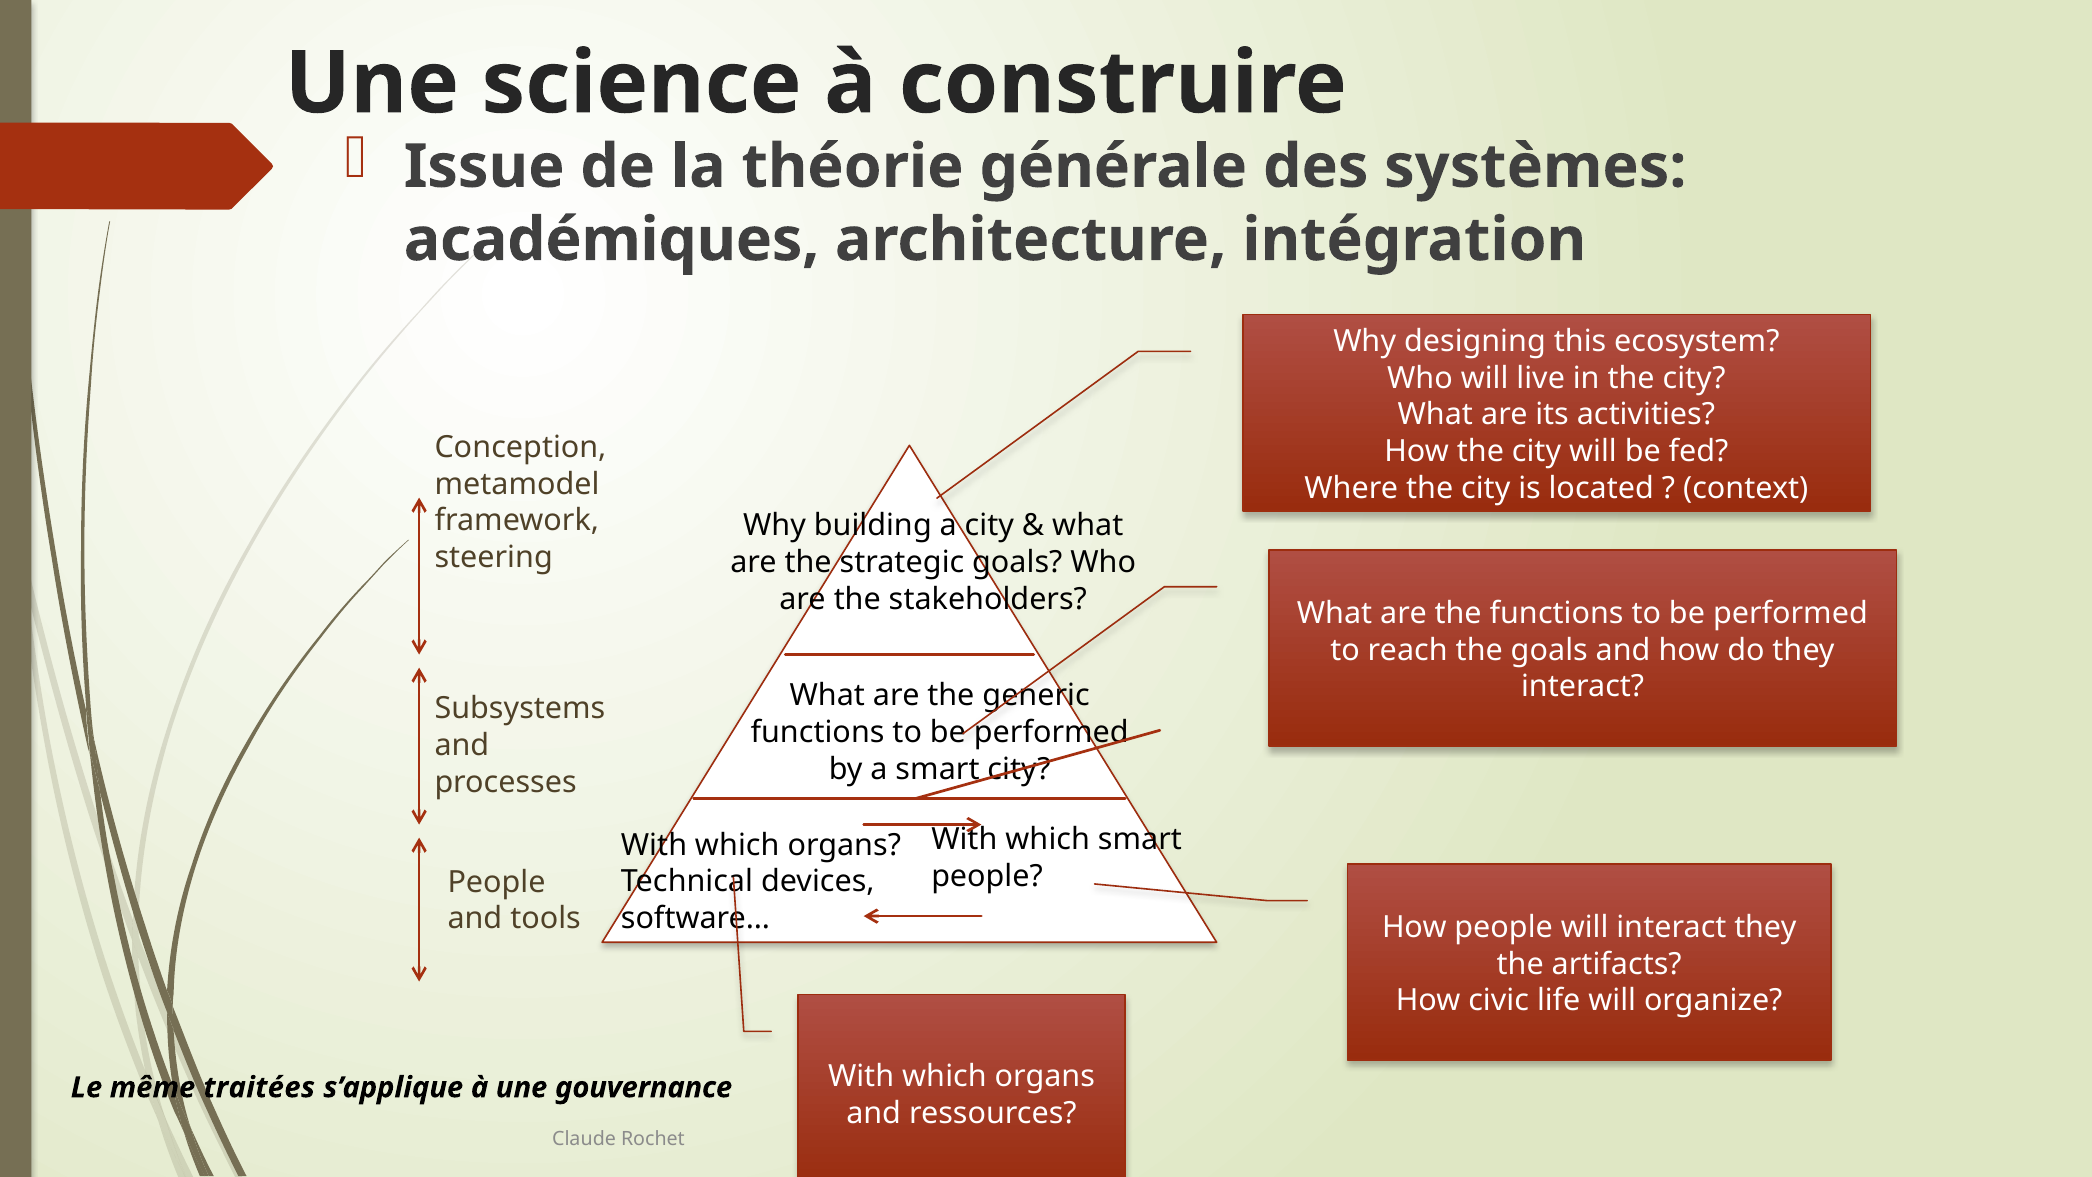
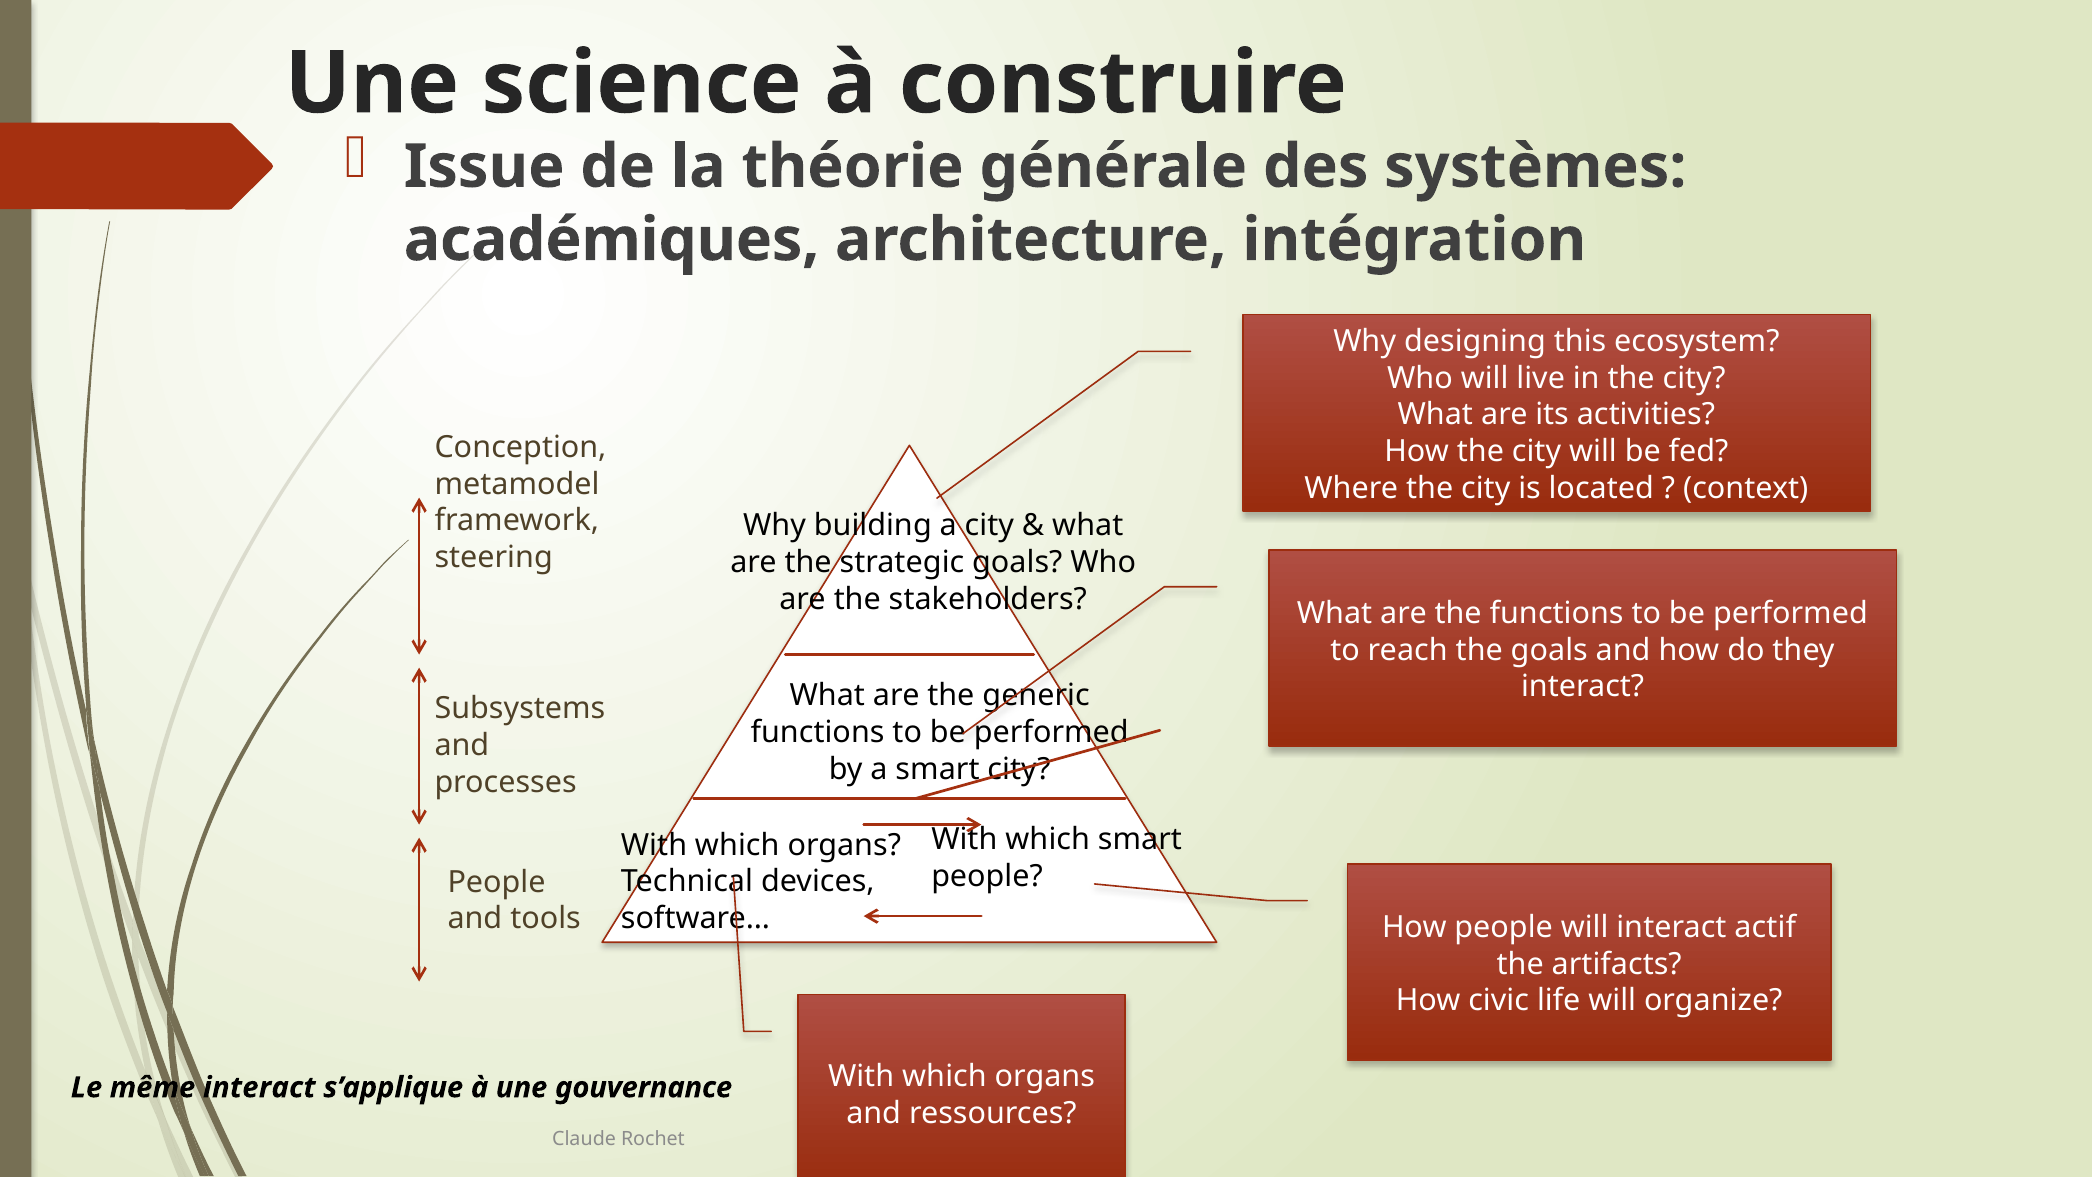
interact they: they -> actif (1765, 927)
même traitées: traitées -> interact (259, 1087)
